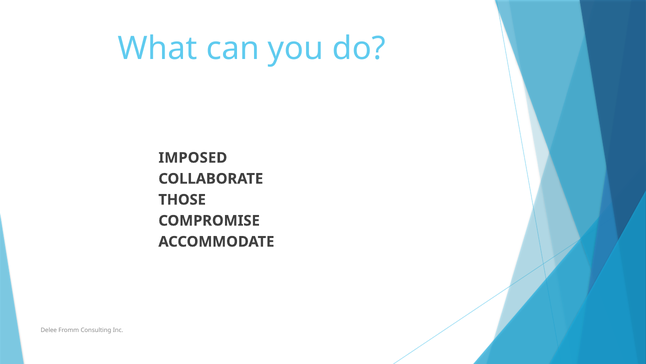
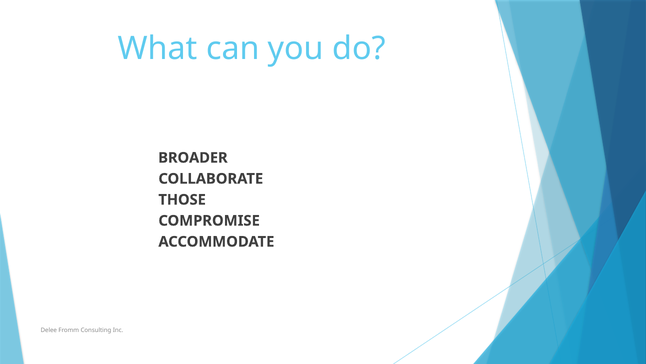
IMPOSED: IMPOSED -> BROADER (193, 158)
